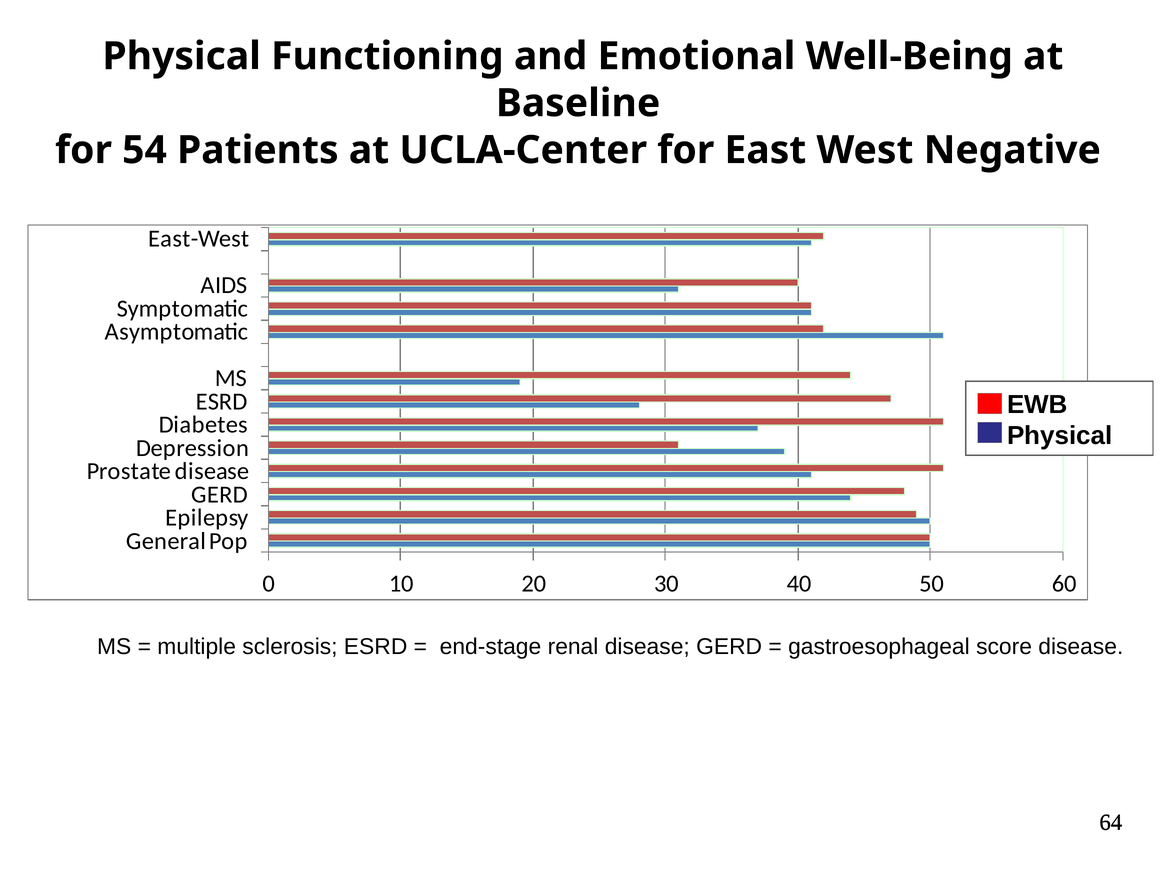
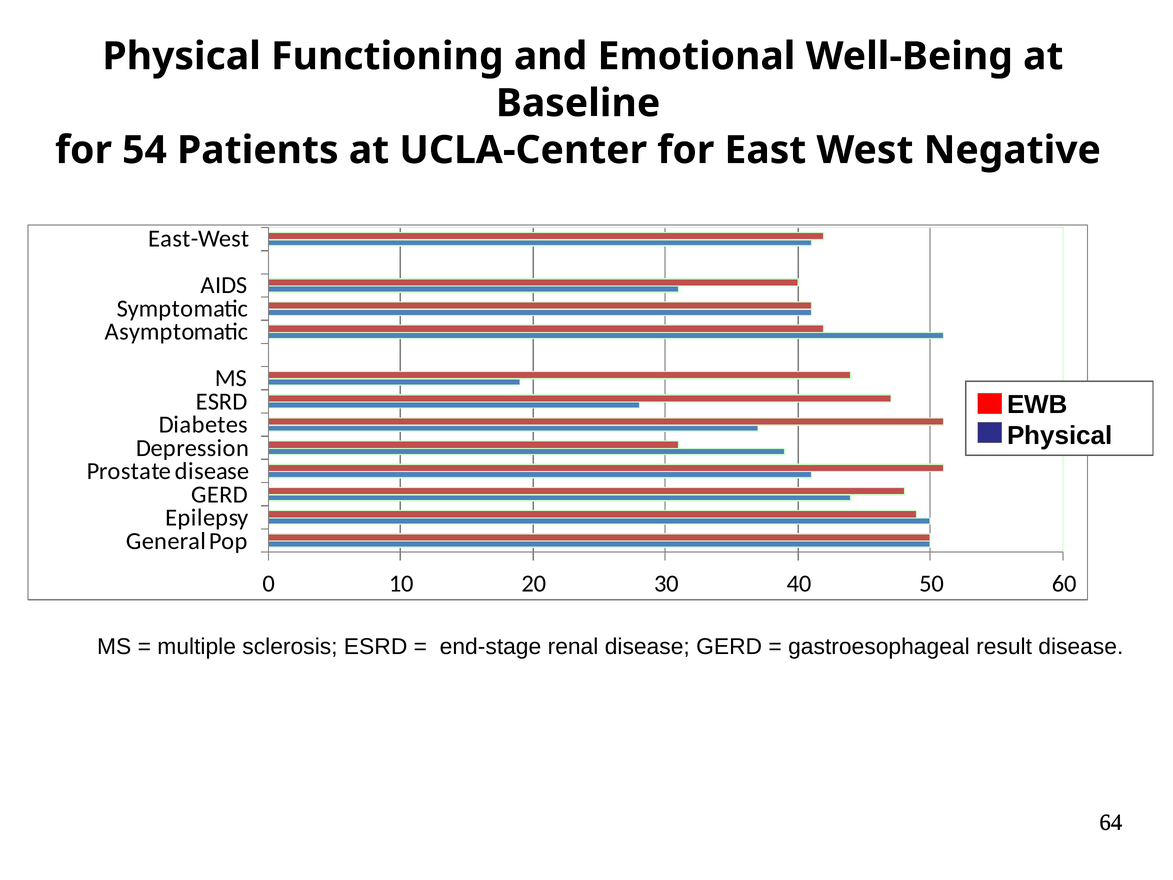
score: score -> result (1004, 647)
